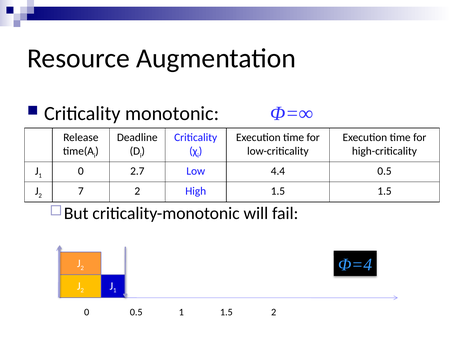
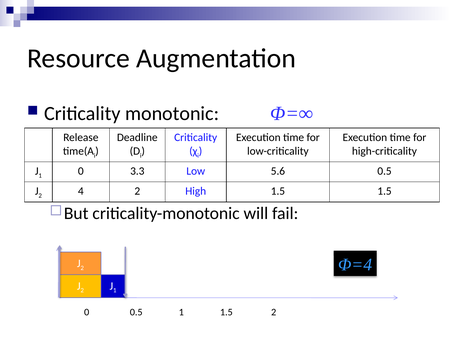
2.7: 2.7 -> 3.3 (137, 171)
4.4: 4.4 -> 5.6 (278, 171)
7: 7 -> 4 (81, 191)
